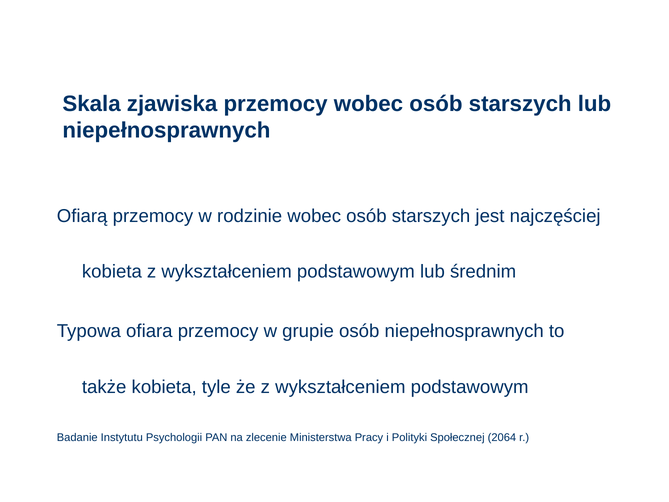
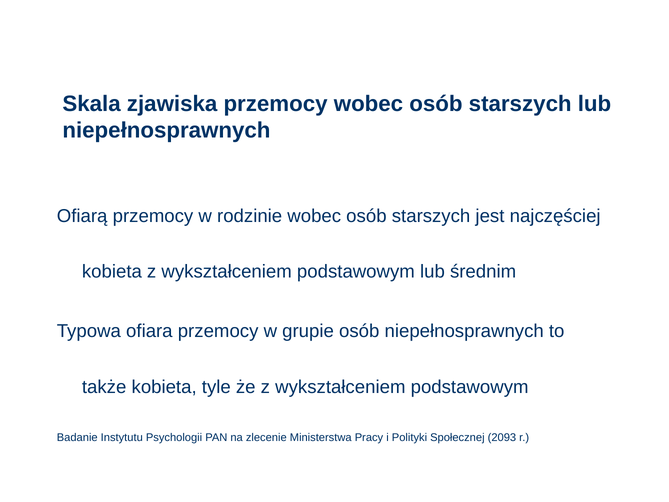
2064: 2064 -> 2093 (502, 438)
